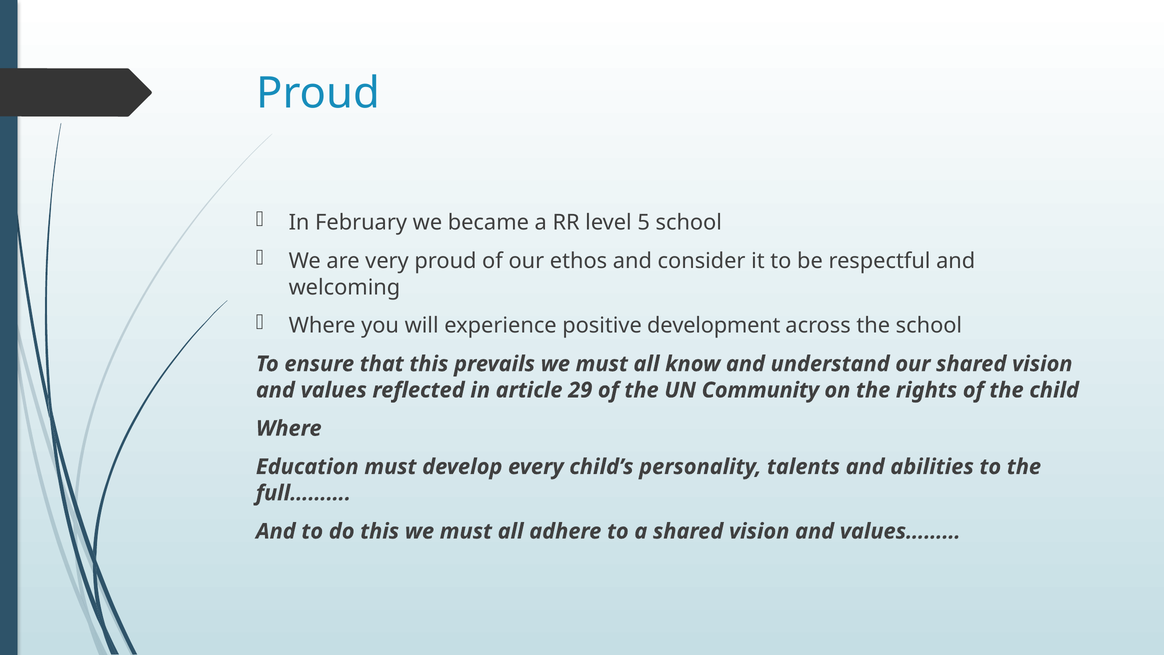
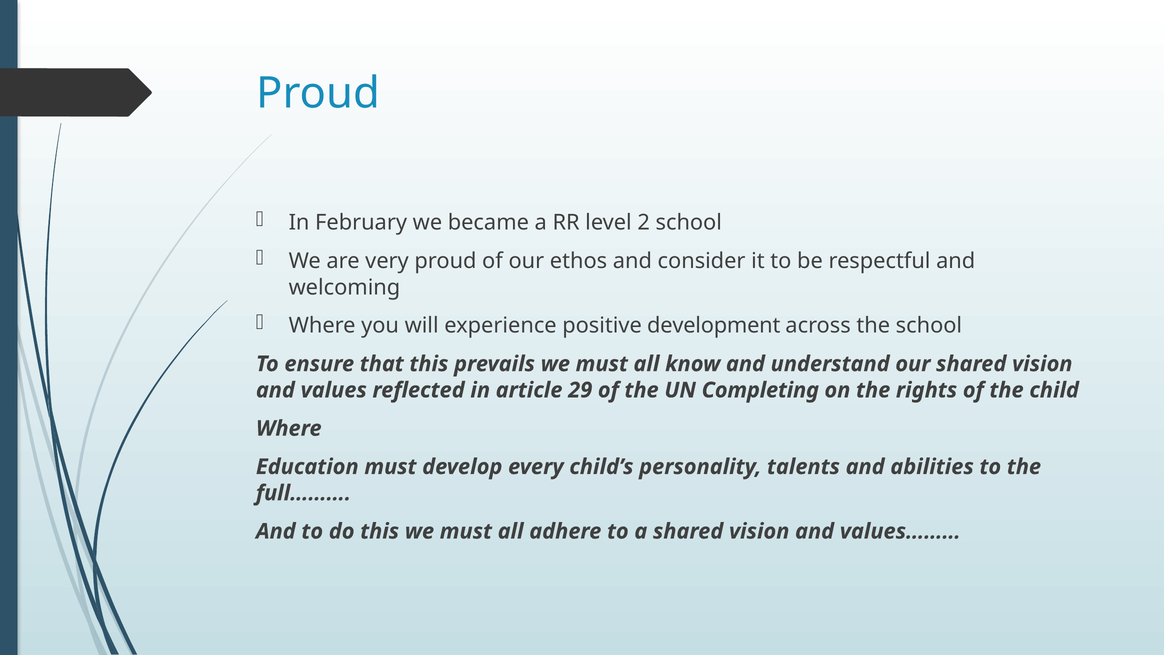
5: 5 -> 2 (644, 223)
Community: Community -> Completing (760, 390)
